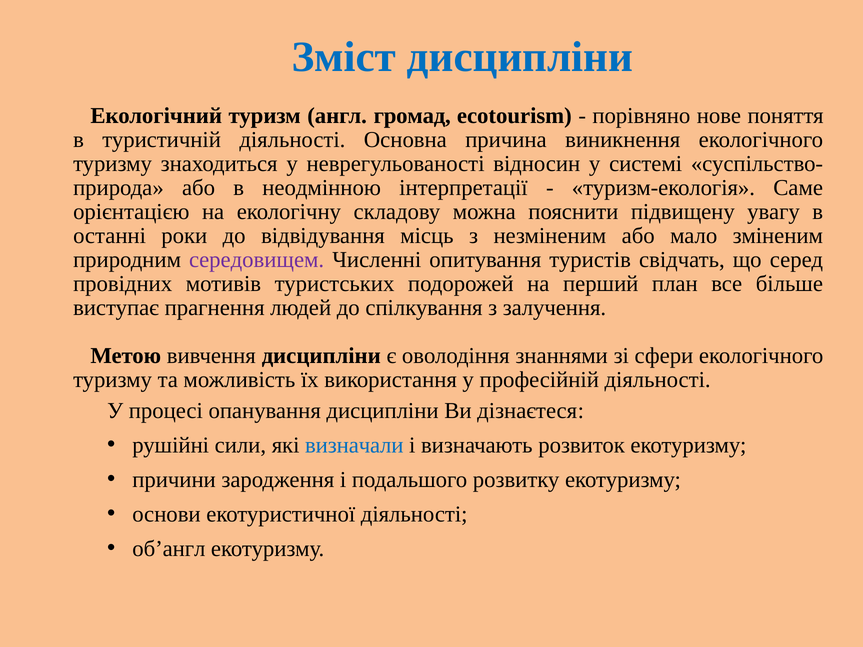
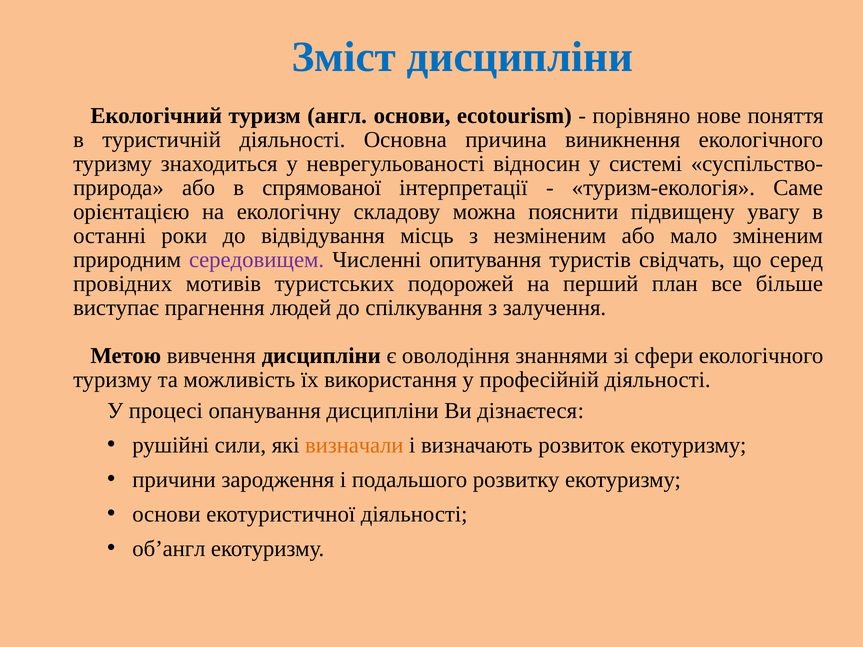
англ громад: громад -> основи (412, 116)
неодмінною: неодмінною -> спрямованої (322, 188)
визначали colour: blue -> orange (354, 445)
